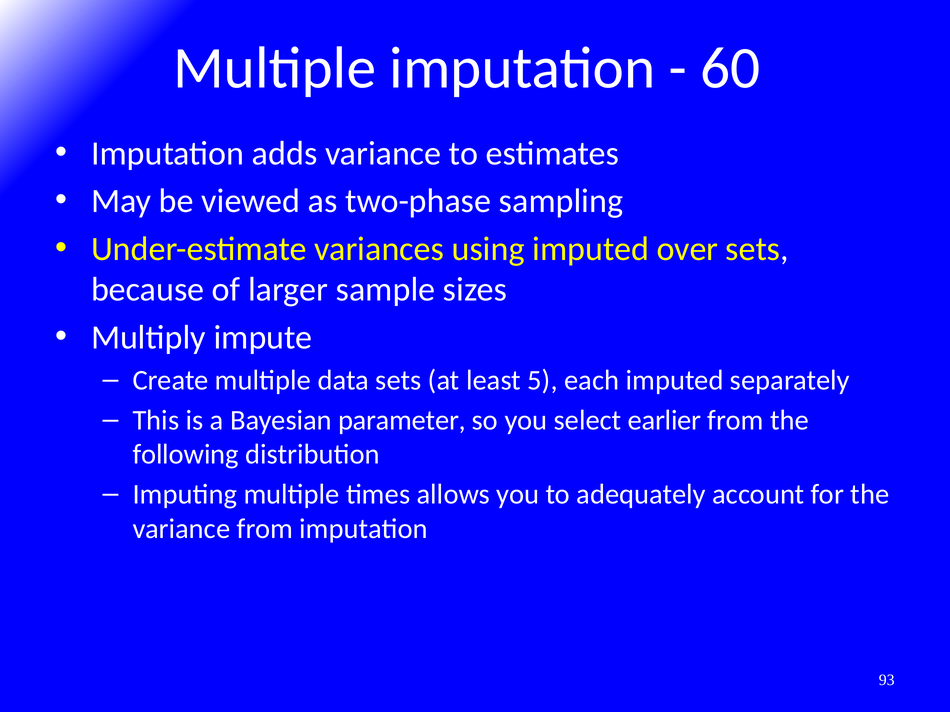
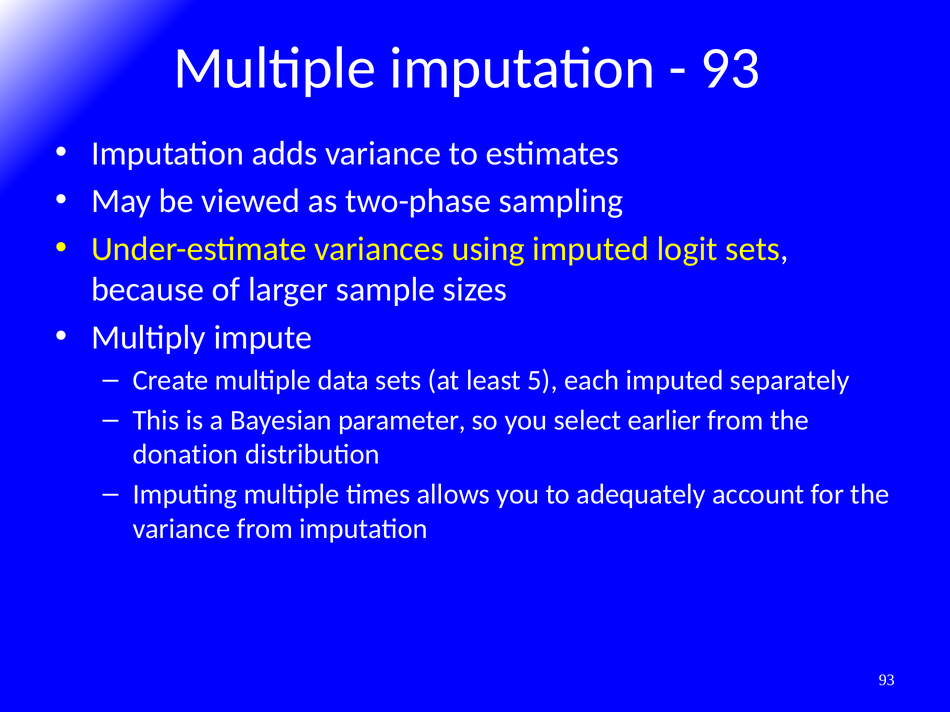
60: 60 -> 93 (730, 68)
over: over -> logit (687, 249)
following: following -> donation (186, 455)
